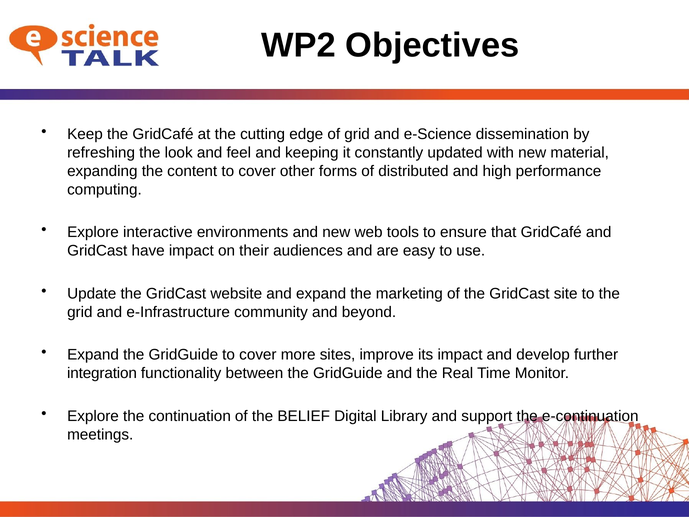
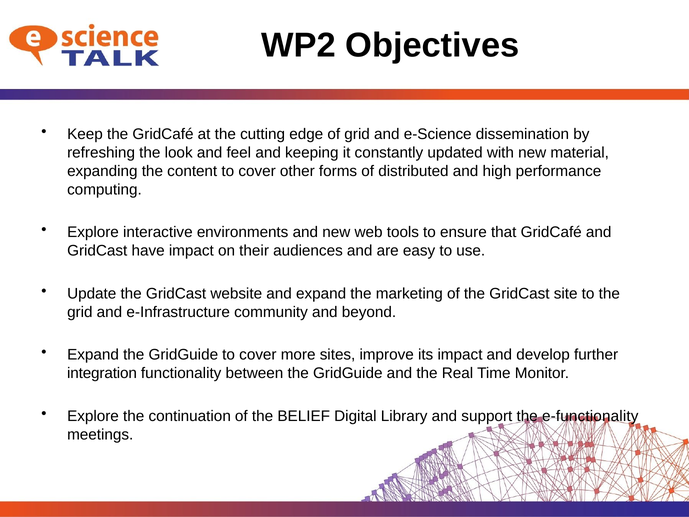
e-continuation: e-continuation -> e-functionality (590, 416)
